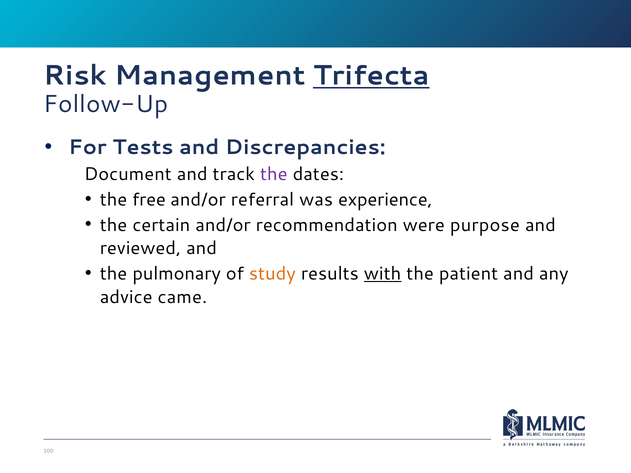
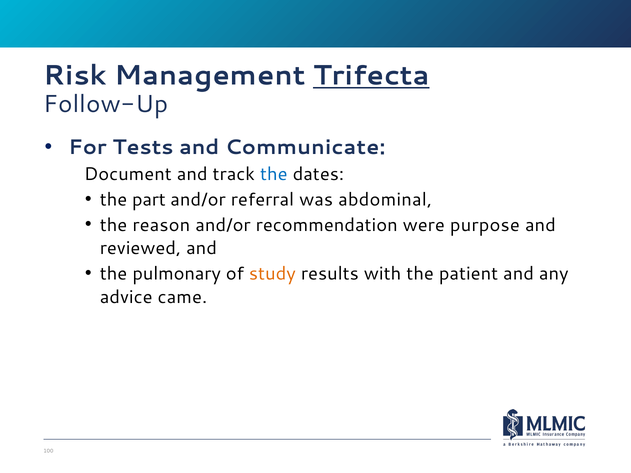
Discrepancies: Discrepancies -> Communicate (305, 148)
the colour: purple -> blue (274, 174)
free: free -> part (149, 200)
experience: experience -> abdominal (385, 200)
certain: certain -> reason (161, 225)
with underline: present -> none (383, 274)
